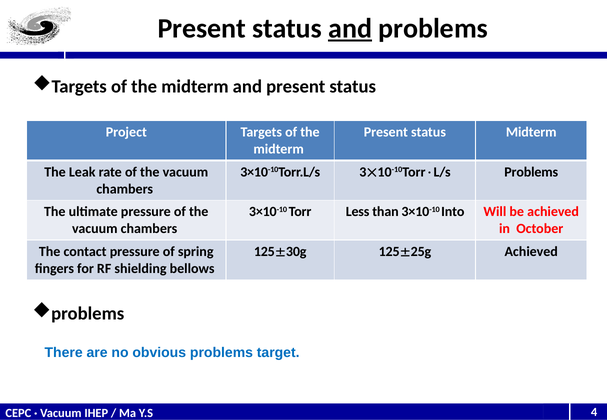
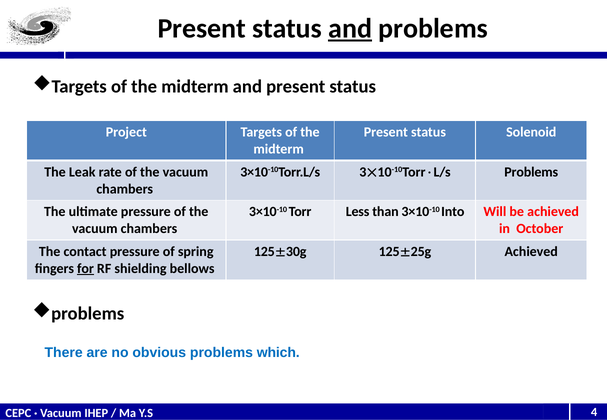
status Midterm: Midterm -> Solenoid (531, 132)
for underline: none -> present (85, 269)
target: target -> which (278, 353)
